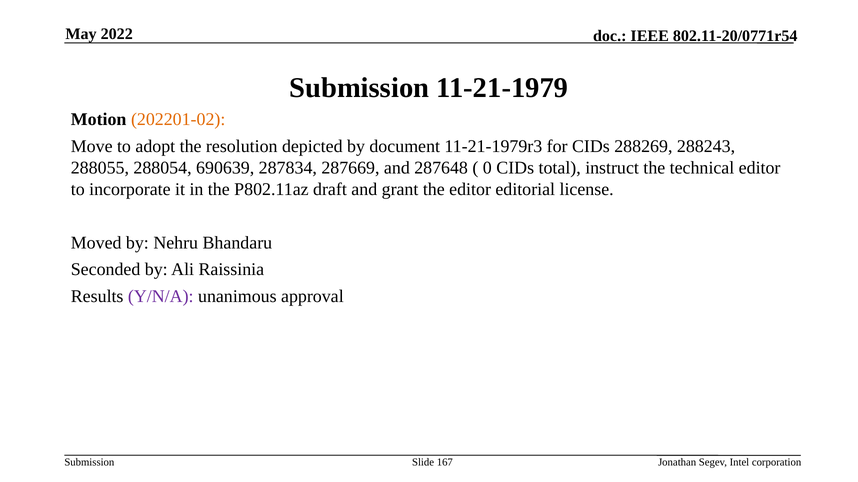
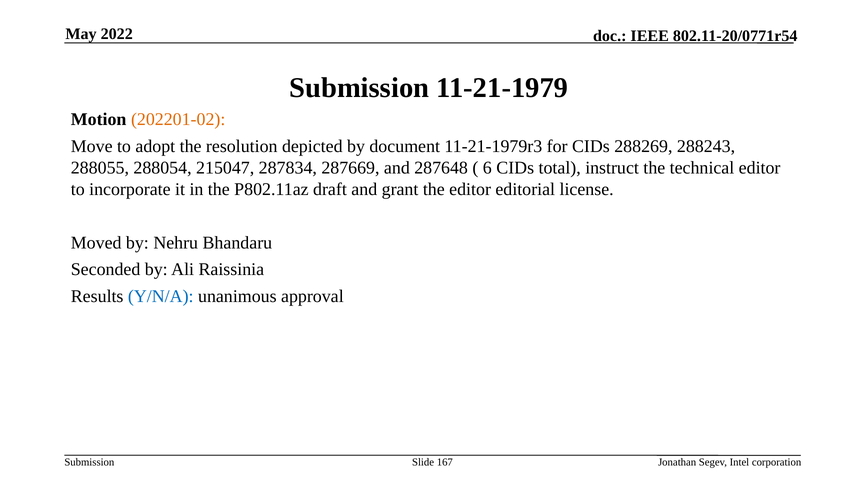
690639: 690639 -> 215047 (225, 168)
0: 0 -> 6 (487, 168)
Y/N/A colour: purple -> blue (161, 297)
